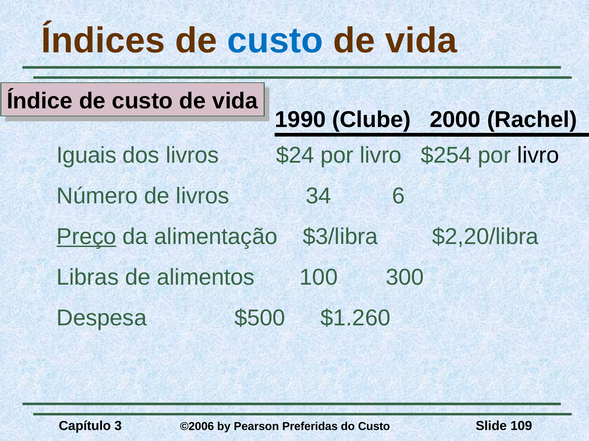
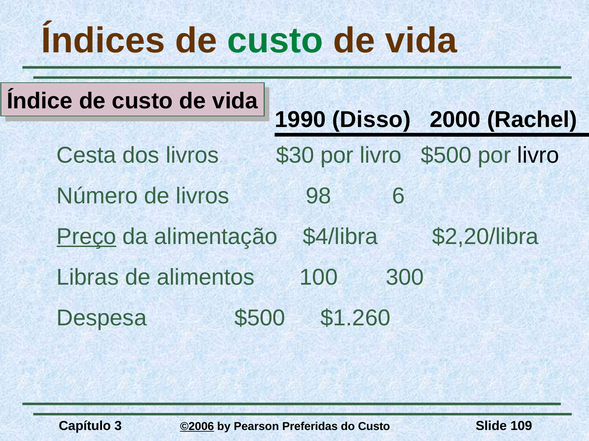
custo colour: blue -> green (275, 41)
Clube: Clube -> Disso (371, 120)
Iguais: Iguais -> Cesta (86, 155)
$24: $24 -> $30 (295, 155)
livro $254: $254 -> $500 (446, 155)
34: 34 -> 98 (319, 196)
$3/libra: $3/libra -> $4/libra (340, 237)
©2006 underline: none -> present (197, 427)
